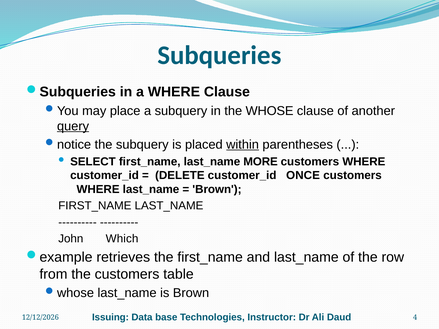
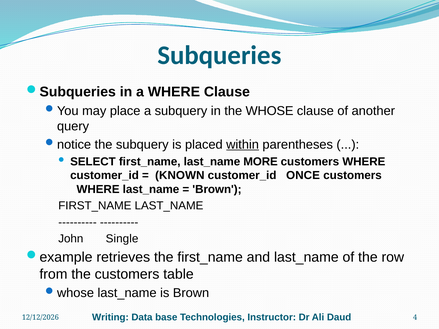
query underline: present -> none (73, 126)
DELETE: DELETE -> KNOWN (180, 176)
Which: Which -> Single (122, 239)
Issuing: Issuing -> Writing (110, 318)
